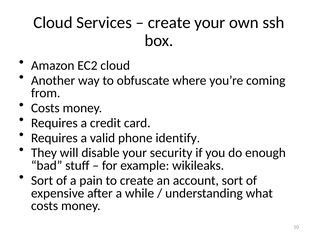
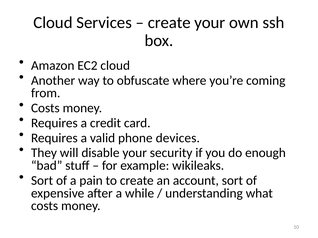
identify: identify -> devices (178, 138)
